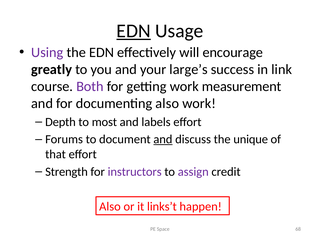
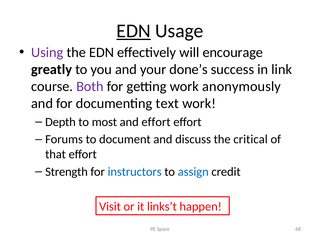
large’s: large’s -> done’s (189, 69)
measurement: measurement -> anonymously (242, 86)
documenting also: also -> text (167, 104)
and labels: labels -> effort (156, 122)
and underline: present -> none (163, 139)
unique: unique -> critical (251, 139)
instructors colour: purple -> blue (135, 172)
assign colour: purple -> blue (193, 172)
Also: Also -> Visit (110, 207)
